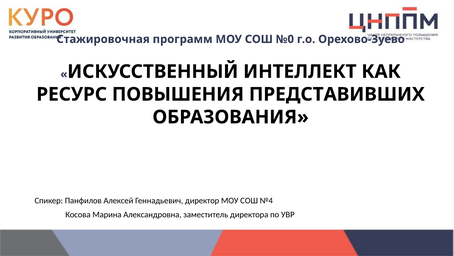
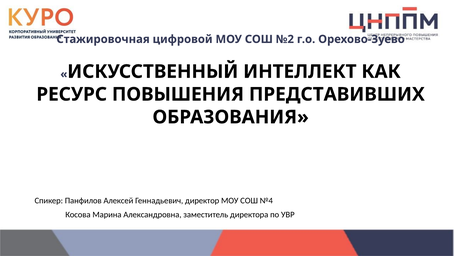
программ: программ -> цифровой (183, 39)
№0: №0 -> №2 (285, 39)
